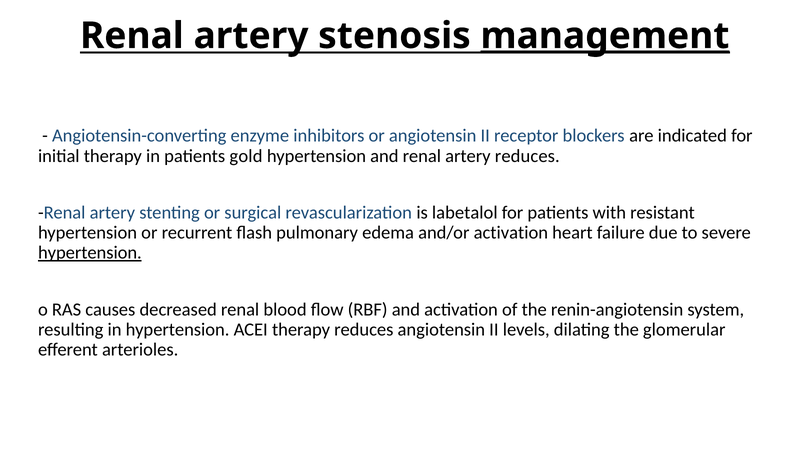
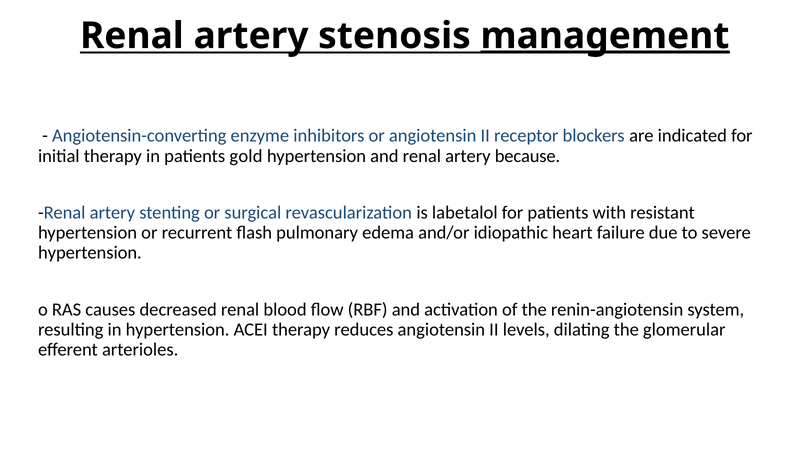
artery reduces: reduces -> because (527, 156)
and/or activation: activation -> idiopathic (511, 233)
hypertension underline: present -> none (90, 253)
